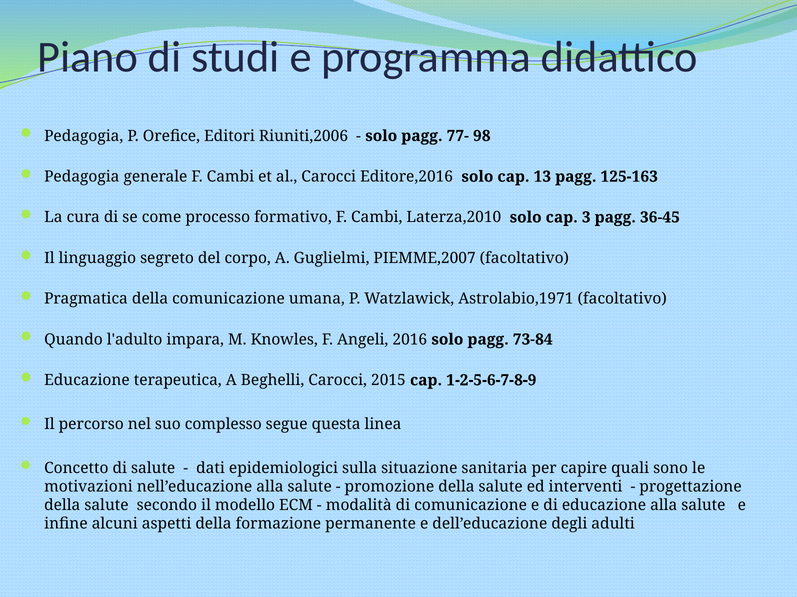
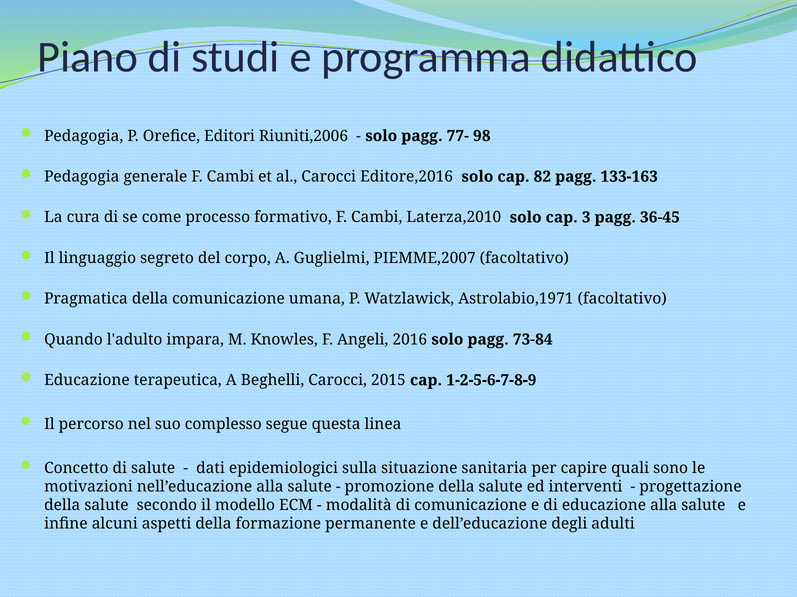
13: 13 -> 82 (542, 177)
125-163: 125-163 -> 133-163 (629, 177)
